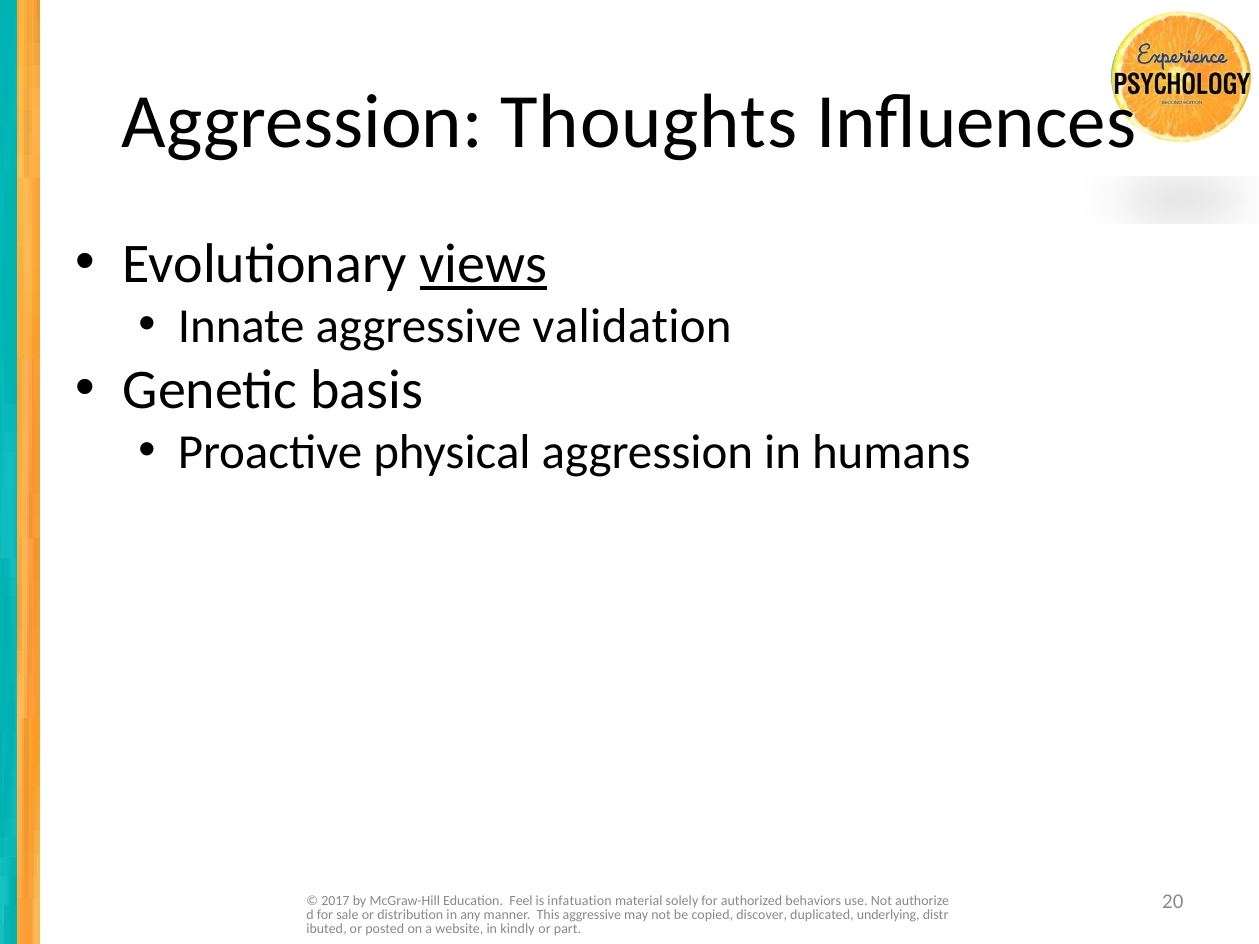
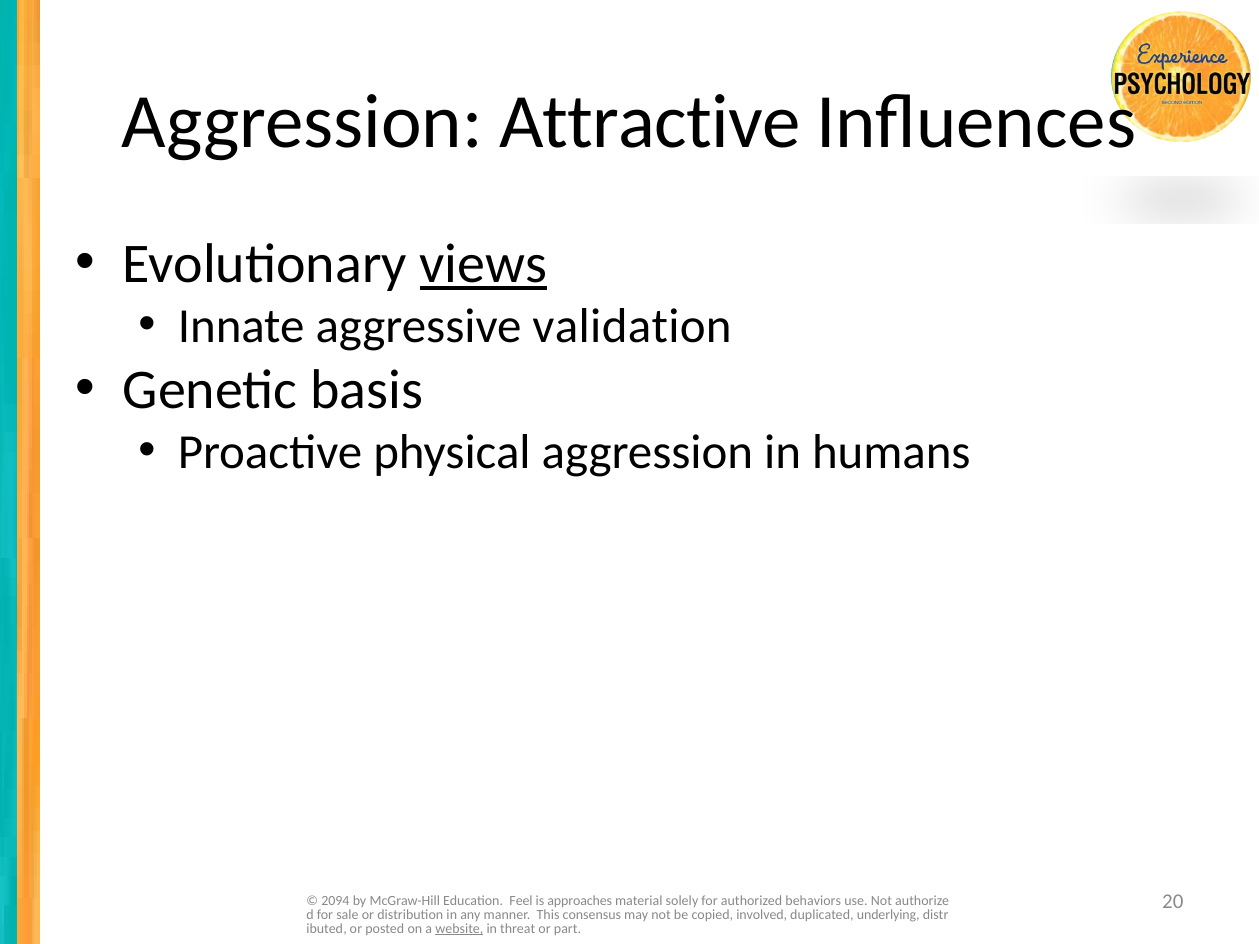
Thoughts: Thoughts -> Attractive (650, 122)
2017: 2017 -> 2094 (335, 901)
infatuation: infatuation -> approaches (580, 901)
This aggressive: aggressive -> consensus (592, 915)
discover: discover -> involved (762, 915)
website underline: none -> present (459, 929)
kindly: kindly -> threat (518, 929)
